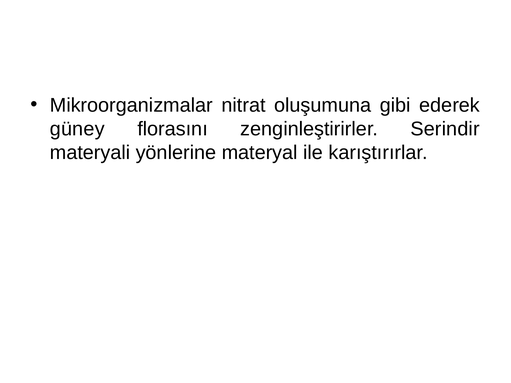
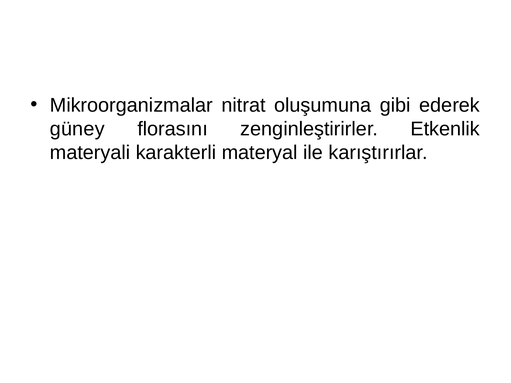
Serindir: Serindir -> Etkenlik (445, 129)
yönlerine: yönlerine -> karakterli (176, 153)
